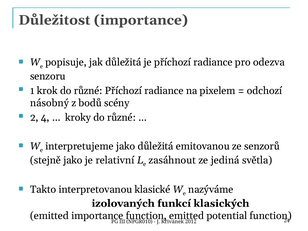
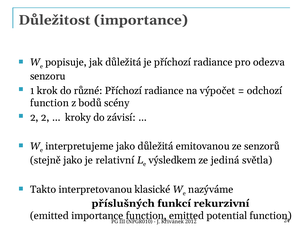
pixelem: pixelem -> výpočet (218, 91)
násobný: násobný -> function (50, 103)
2 4: 4 -> 2 (45, 117)
kroky do různé: různé -> závisí (121, 117)
zasáhnout: zasáhnout -> výsledkem (172, 160)
izolovaných: izolovaných -> příslušných (123, 203)
klasických: klasických -> rekurzivní (221, 203)
